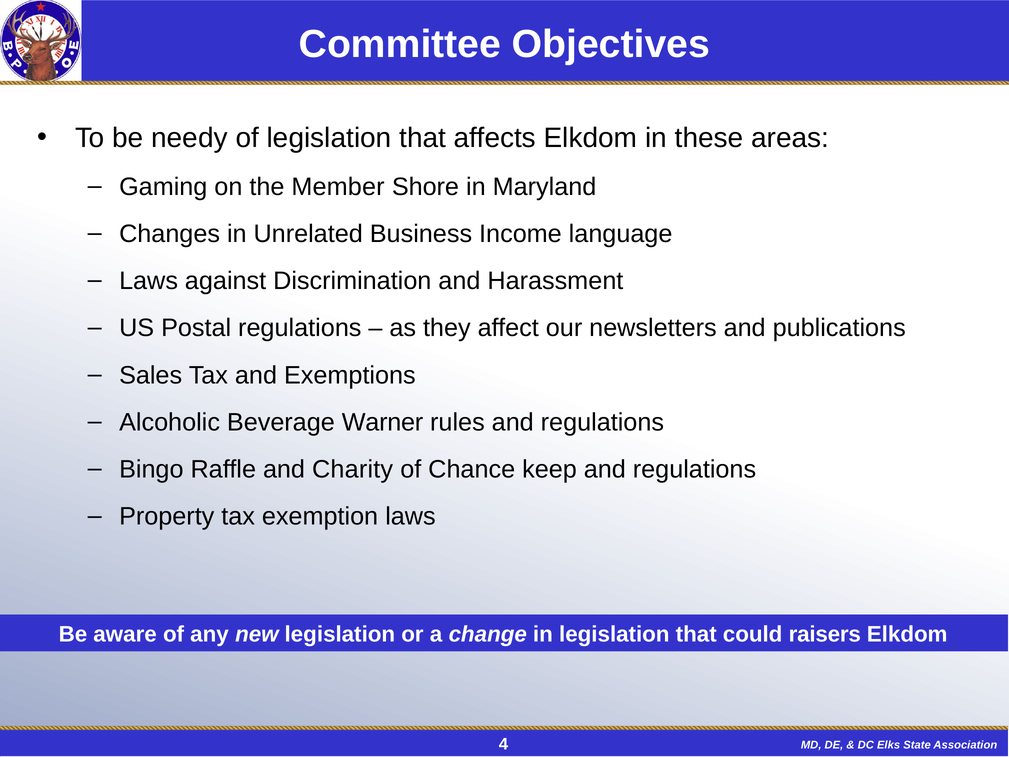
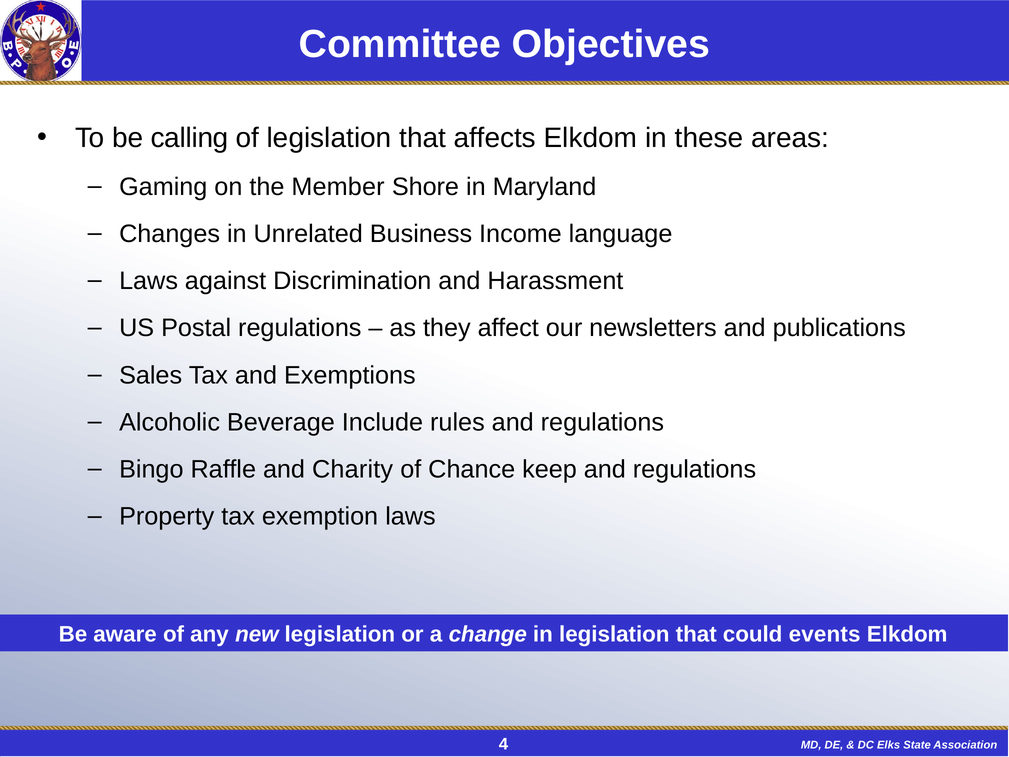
needy: needy -> calling (190, 138)
Warner: Warner -> Include (382, 422)
raisers: raisers -> events (825, 634)
